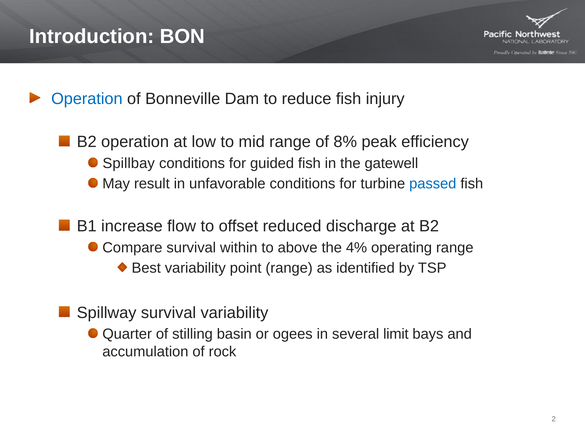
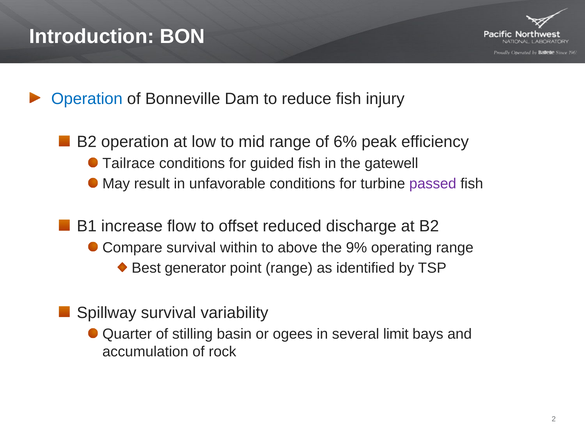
8%: 8% -> 6% (345, 142)
Spillbay: Spillbay -> Tailrace (129, 163)
passed colour: blue -> purple (433, 184)
4%: 4% -> 9% (357, 247)
Best variability: variability -> generator (195, 268)
